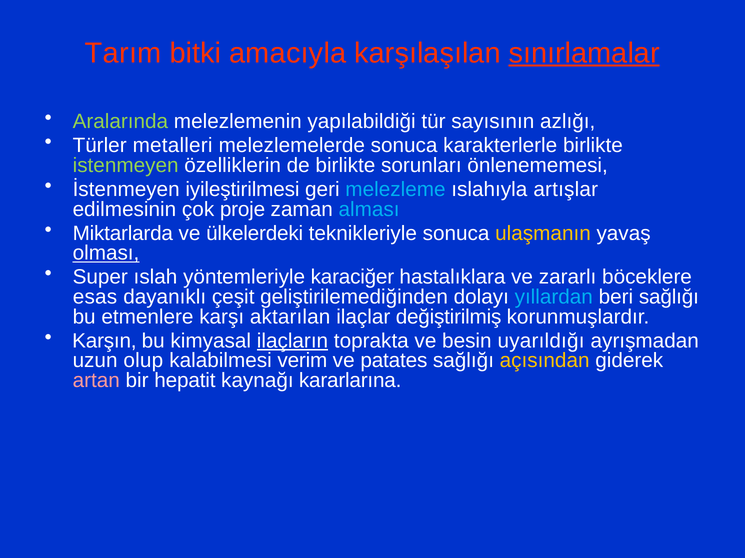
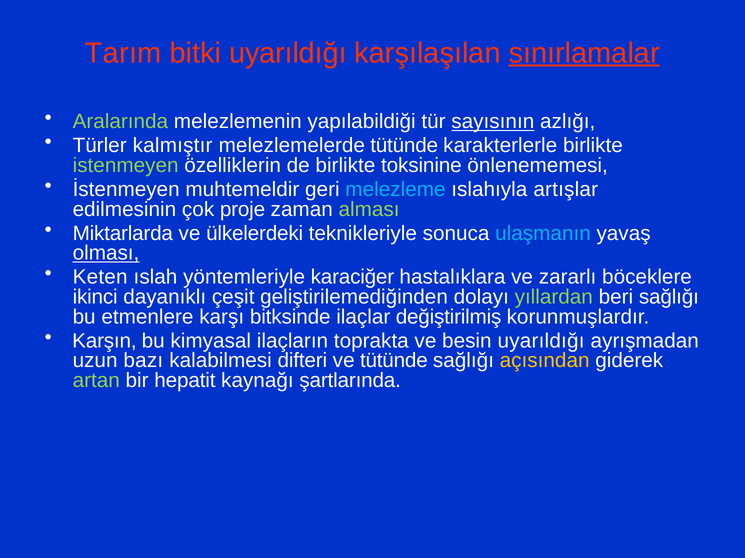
bitki amacıyla: amacıyla -> uyarıldığı (288, 53)
sayısının underline: none -> present (493, 122)
metalleri: metalleri -> kalmıştır (173, 146)
melezlemelerde sonuca: sonuca -> tütünde (404, 146)
sorunları: sorunları -> toksinine (421, 166)
iyileştirilmesi: iyileştirilmesi -> muhtemeldir (242, 190)
alması colour: light blue -> light green (369, 210)
ulaşmanın colour: yellow -> light blue (543, 234)
Super: Super -> Keten (100, 277)
esas: esas -> ikinci (95, 297)
yıllardan colour: light blue -> light green (554, 297)
aktarılan: aktarılan -> bitksinde (290, 317)
ilaçların underline: present -> none (292, 341)
olup: olup -> bazı (143, 361)
verim: verim -> difteri (302, 361)
ve patates: patates -> tütünde (394, 361)
artan colour: pink -> light green (96, 381)
kararlarına: kararlarına -> şartlarında (350, 381)
